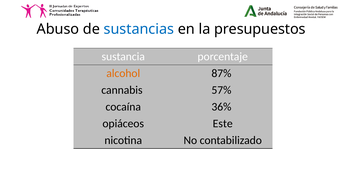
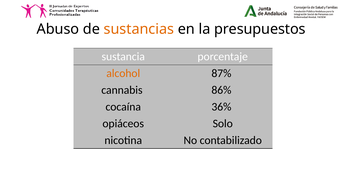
sustancias colour: blue -> orange (139, 29)
57%: 57% -> 86% (221, 90)
Este: Este -> Solo (223, 123)
